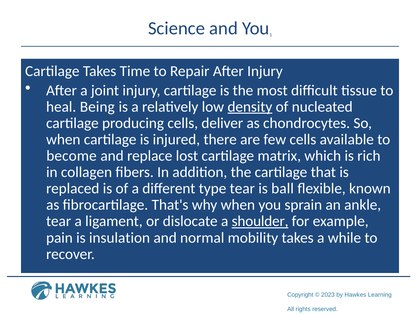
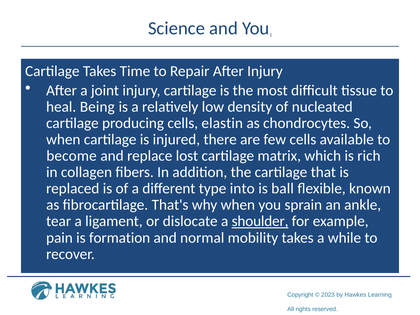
density underline: present -> none (250, 107)
deliver: deliver -> elastin (222, 123)
type tear: tear -> into (242, 189)
insulation: insulation -> formation (120, 238)
